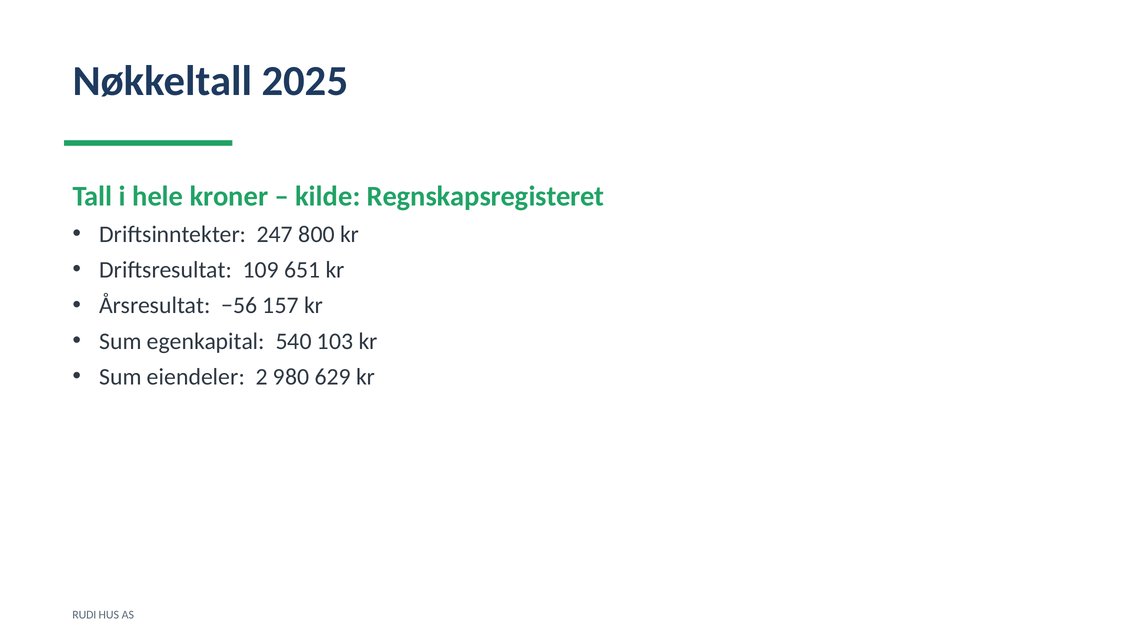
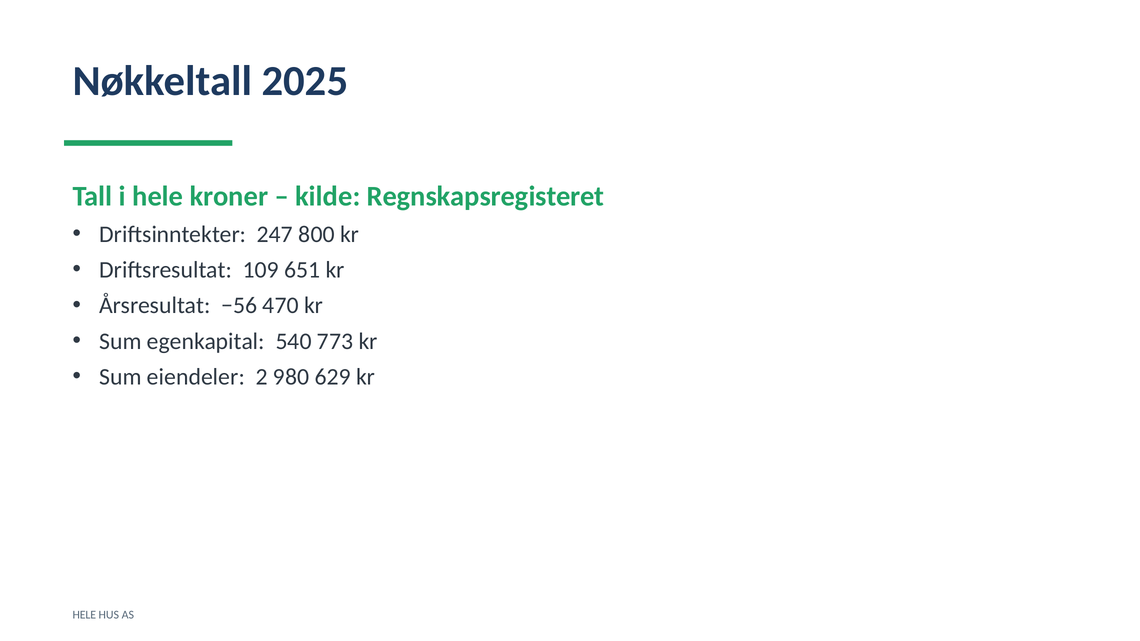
157: 157 -> 470 (281, 306)
103: 103 -> 773 (335, 341)
RUDI: RUDI -> HELE (84, 615)
